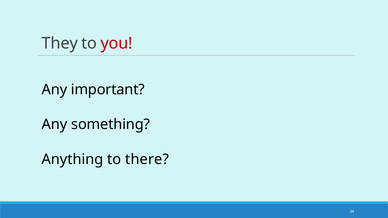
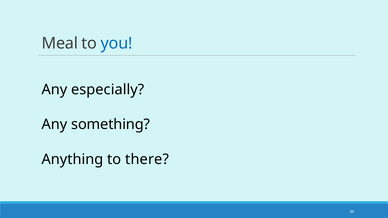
They: They -> Meal (60, 43)
you colour: red -> blue (117, 43)
important: important -> especially (108, 90)
